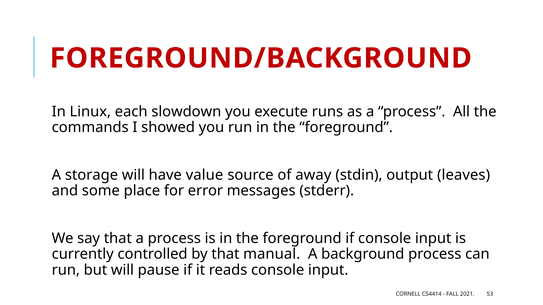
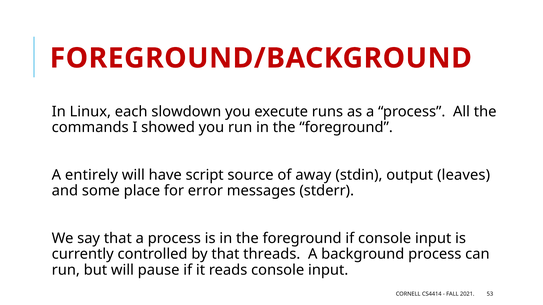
storage: storage -> entirely (91, 175)
value: value -> script (205, 175)
manual: manual -> threads (272, 254)
